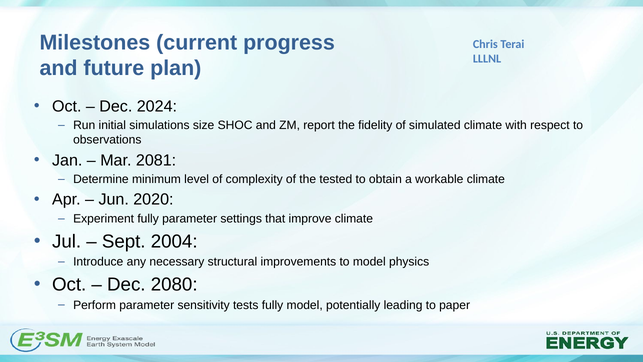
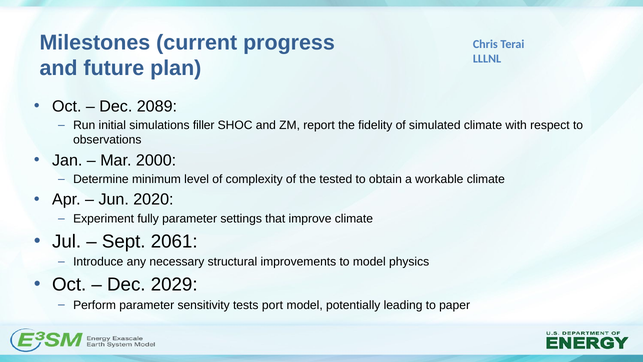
2024: 2024 -> 2089 (157, 106)
size: size -> filler (204, 125)
2081: 2081 -> 2000 (156, 160)
2004: 2004 -> 2061 (174, 241)
2080: 2080 -> 2029 (174, 284)
tests fully: fully -> port (272, 305)
